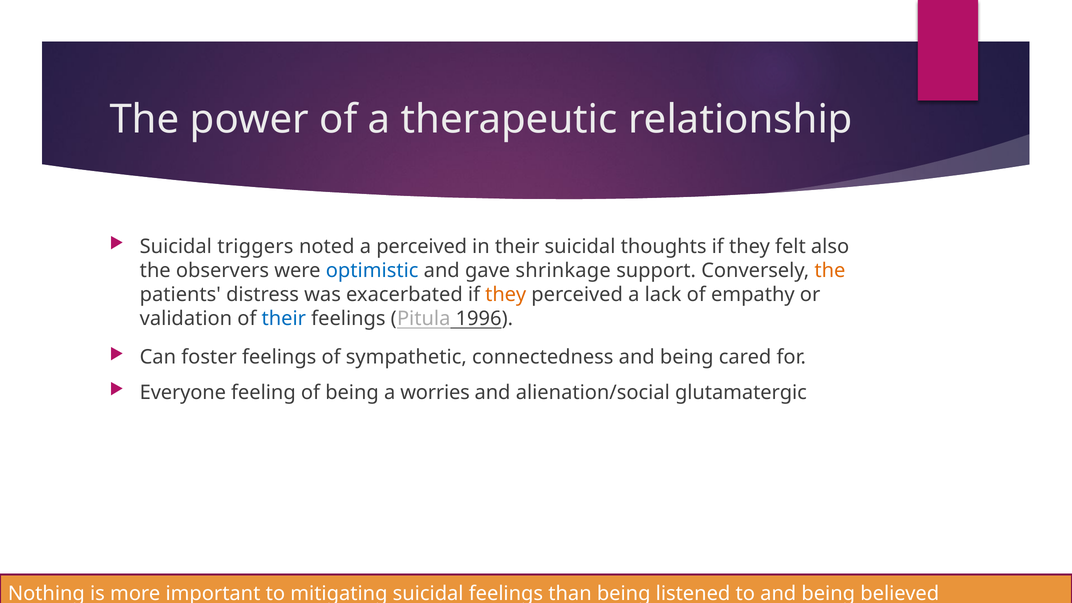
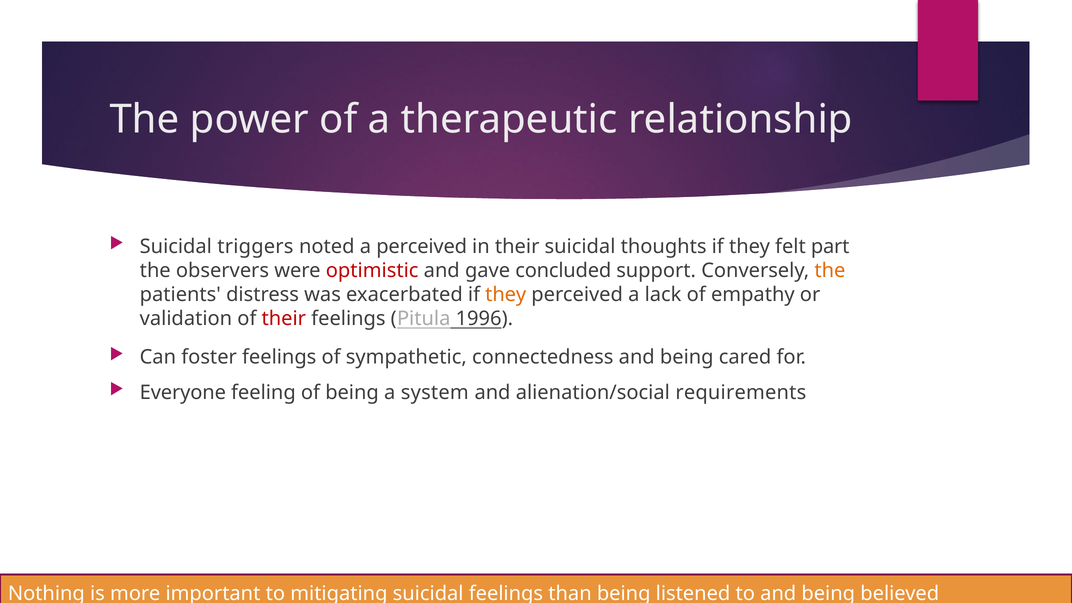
also: also -> part (830, 246)
optimistic colour: blue -> red (372, 271)
shrinkage: shrinkage -> concluded (563, 271)
their colour: blue -> red (284, 319)
worries: worries -> system (435, 393)
glutamatergic: glutamatergic -> requirements (741, 393)
